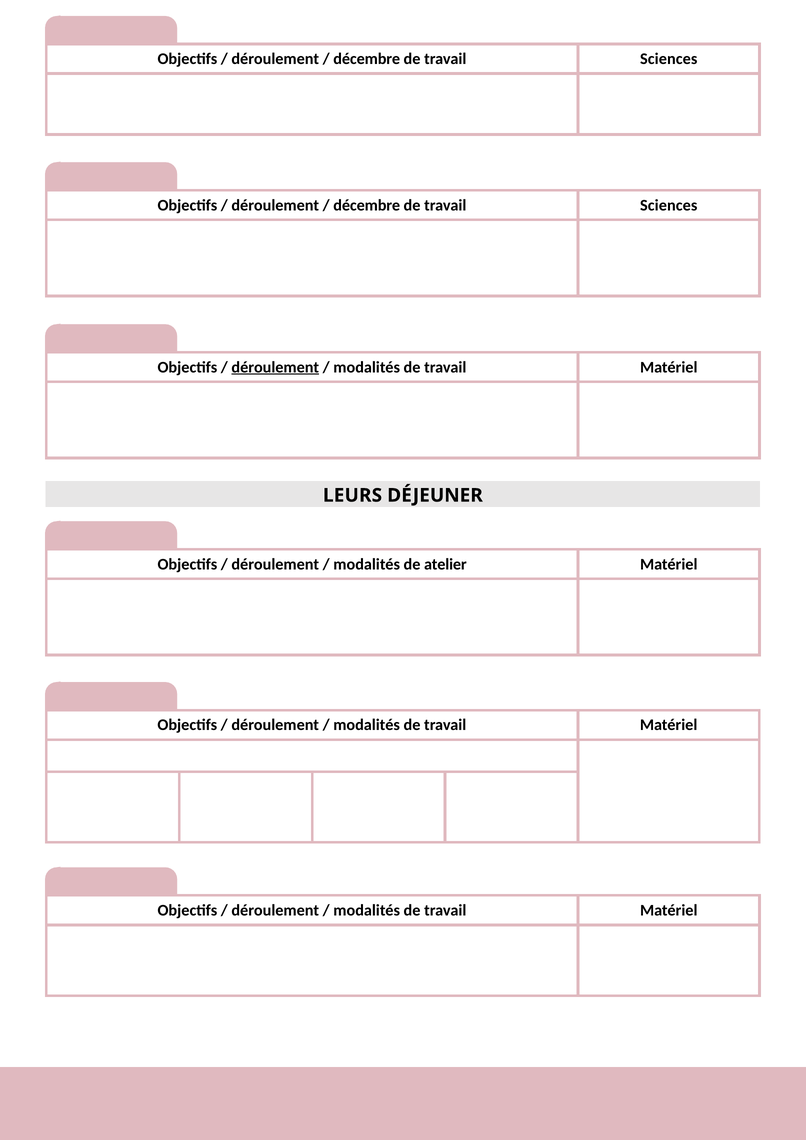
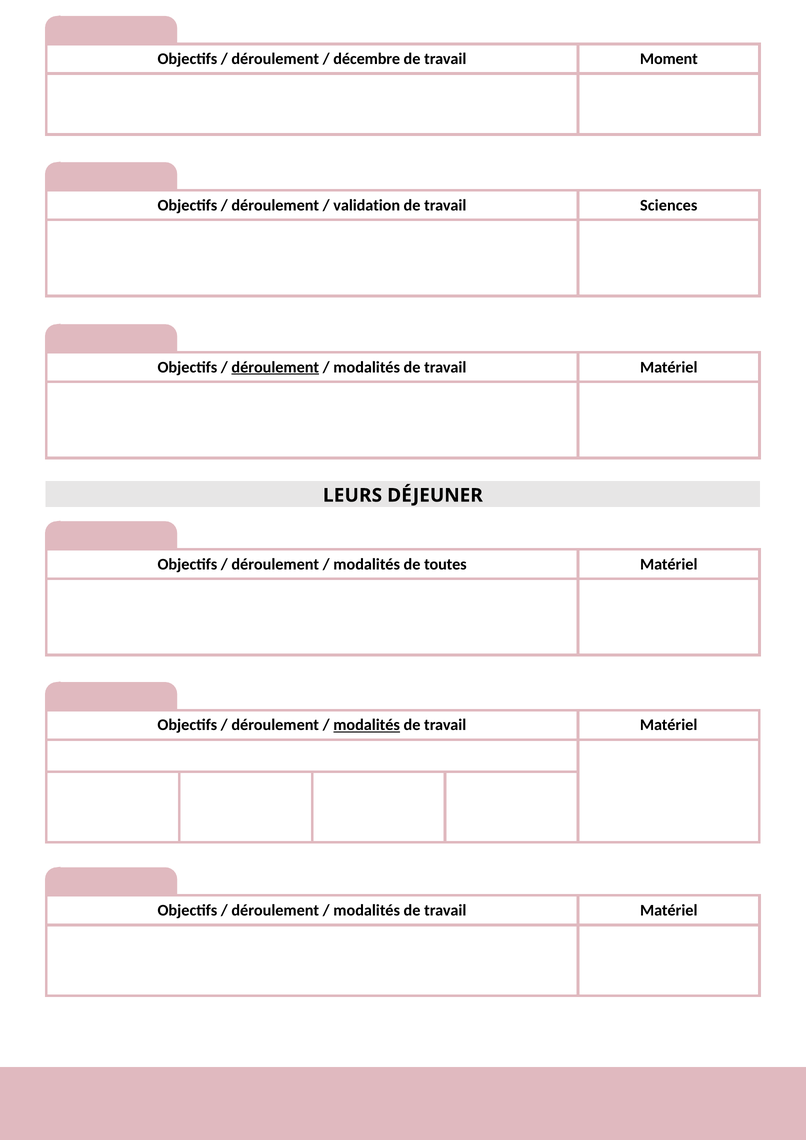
Sciences: Sciences -> Moment (669, 59)
décembre: décembre -> validation (367, 205)
atelier: atelier -> toutes (445, 564)
modalités underline: none -> present (367, 725)
